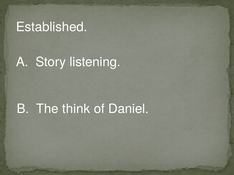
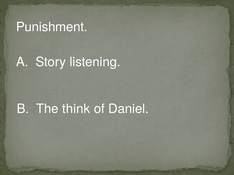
Established: Established -> Punishment (52, 27)
